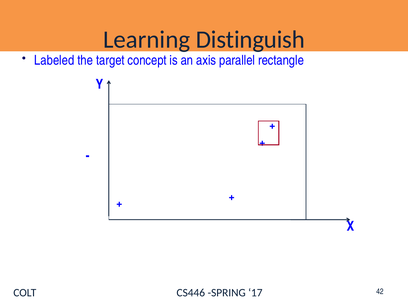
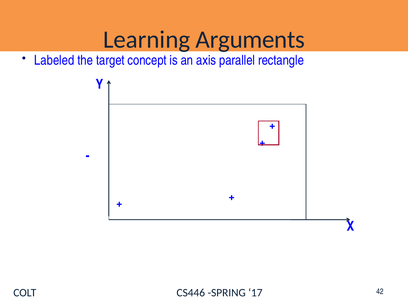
Distinguish: Distinguish -> Arguments (250, 39)
